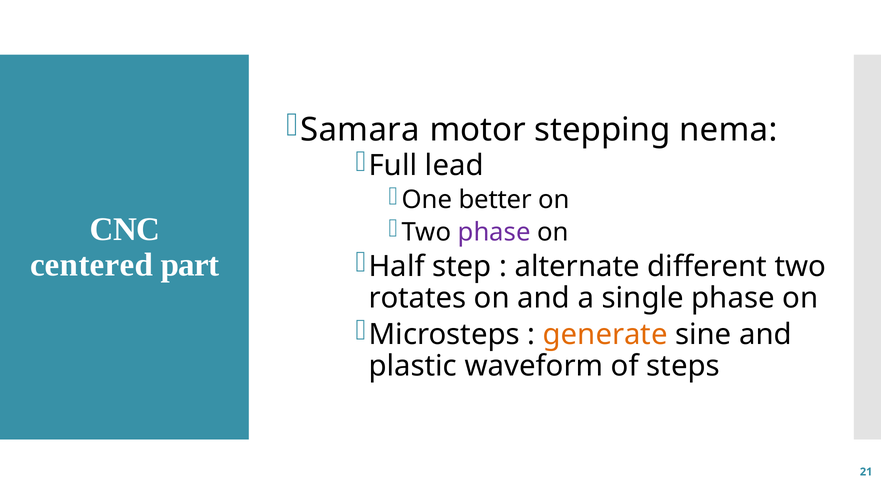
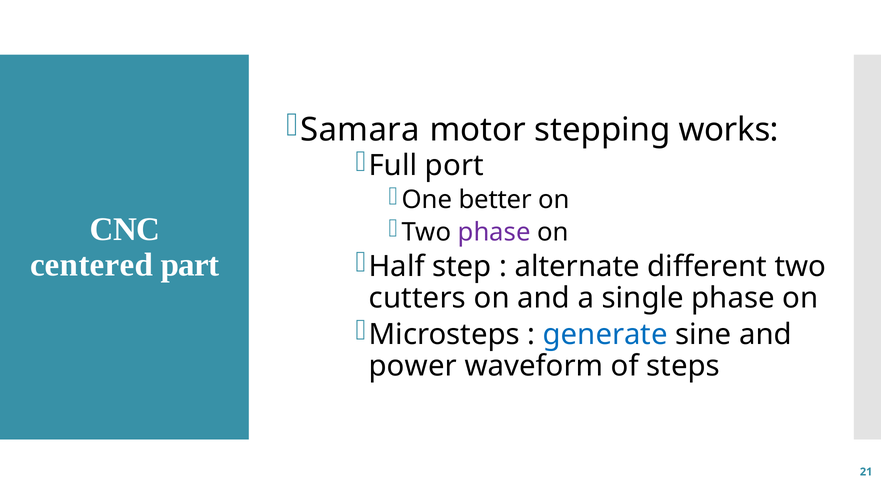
nema: nema -> works (729, 130)
lead: lead -> port (454, 166)
rotates: rotates -> cutters (417, 299)
generate colour: orange -> blue (605, 335)
plastic: plastic -> power (413, 367)
